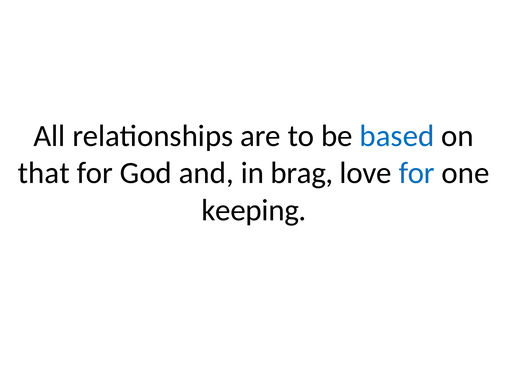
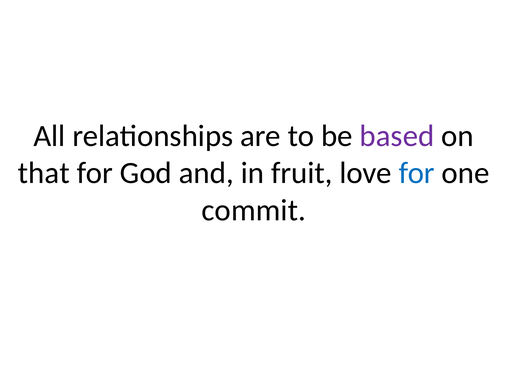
based colour: blue -> purple (397, 136)
brag: brag -> fruit (302, 173)
keeping: keeping -> commit (254, 210)
